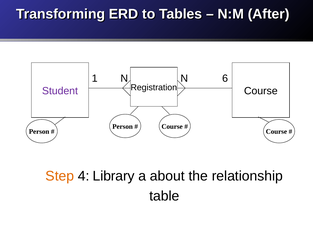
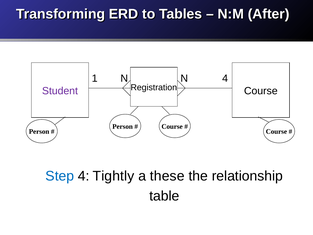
1 6: 6 -> 4 (225, 78)
Step colour: orange -> blue (60, 176)
Library: Library -> Tightly (113, 176)
about: about -> these (167, 176)
